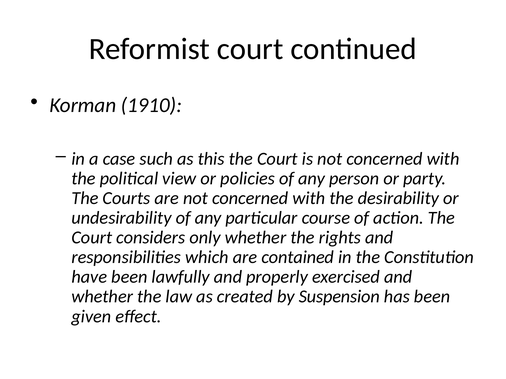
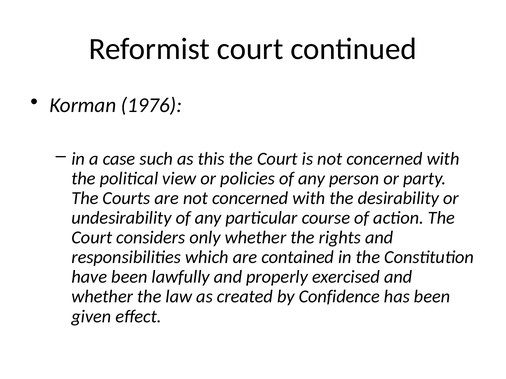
1910: 1910 -> 1976 (151, 105)
Suspension: Suspension -> Confidence (339, 297)
